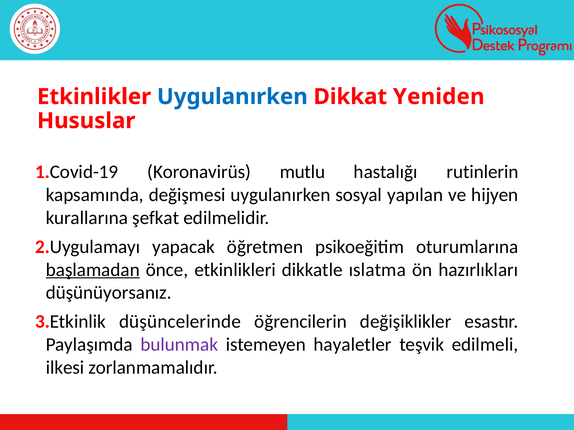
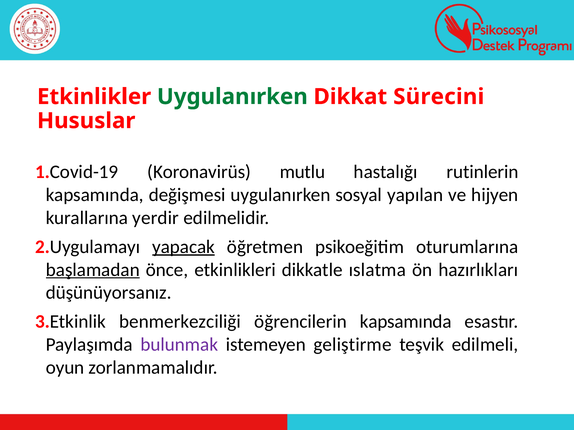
Uygulanırken colour: blue -> green (232, 97)
Yeniden: Yeniden -> Sürecini (439, 97)
şefkat: şefkat -> yerdir (156, 218)
yapacak underline: none -> present (184, 247)
düşüncelerinde: düşüncelerinde -> benmerkezciliği (180, 322)
öğrencilerin değişiklikler: değişiklikler -> kapsamında (406, 322)
hayaletler: hayaletler -> geliştirme (353, 345)
ilkesi: ilkesi -> oyun (65, 368)
